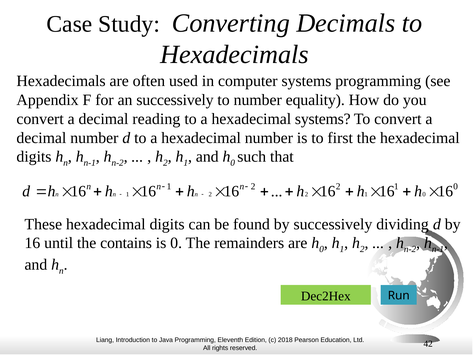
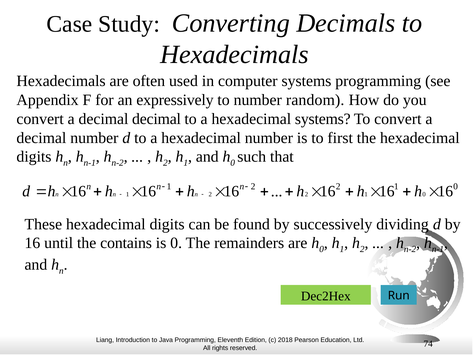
an successively: successively -> expressively (175, 100)
equality: equality -> random (315, 100)
decimal reading: reading -> decimal (157, 119)
42: 42 -> 74 (428, 343)
